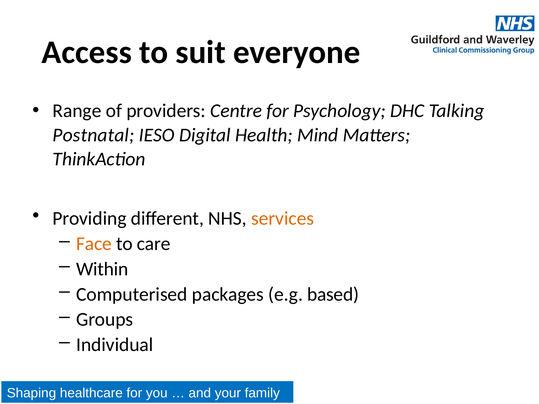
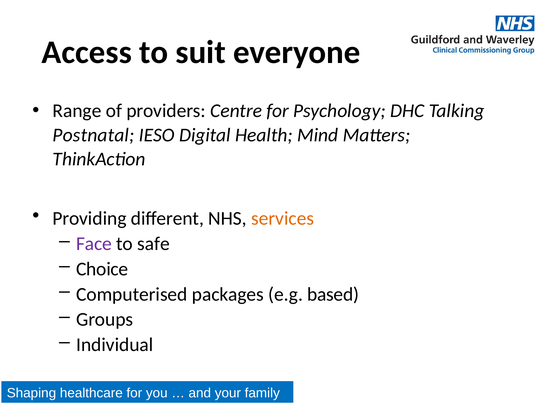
Face colour: orange -> purple (94, 244)
care: care -> safe (154, 244)
Within: Within -> Choice (102, 269)
